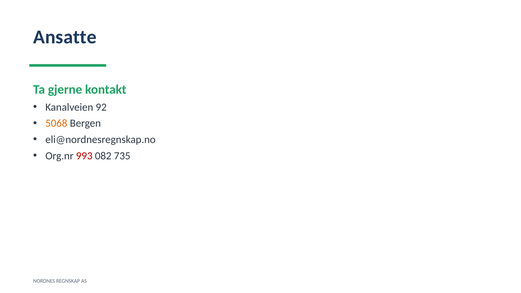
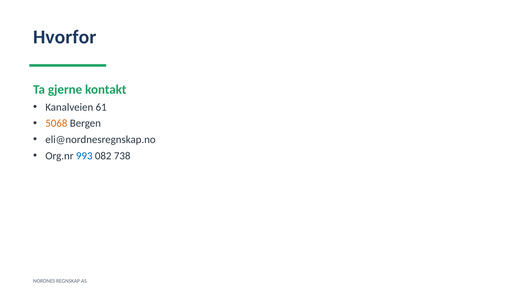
Ansatte: Ansatte -> Hvorfor (65, 37)
92: 92 -> 61 (101, 107)
993 colour: red -> blue (84, 156)
735: 735 -> 738 (122, 156)
